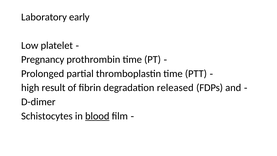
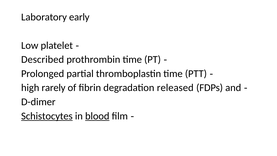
Pregnancy: Pregnancy -> Described (43, 59)
result: result -> rarely (54, 88)
Schistocytes underline: none -> present (47, 116)
